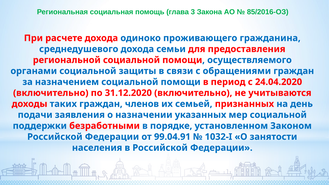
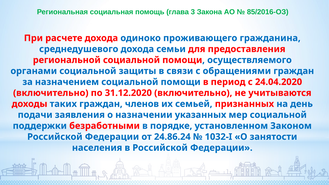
99.04.91: 99.04.91 -> 24.86.24 (172, 137)
